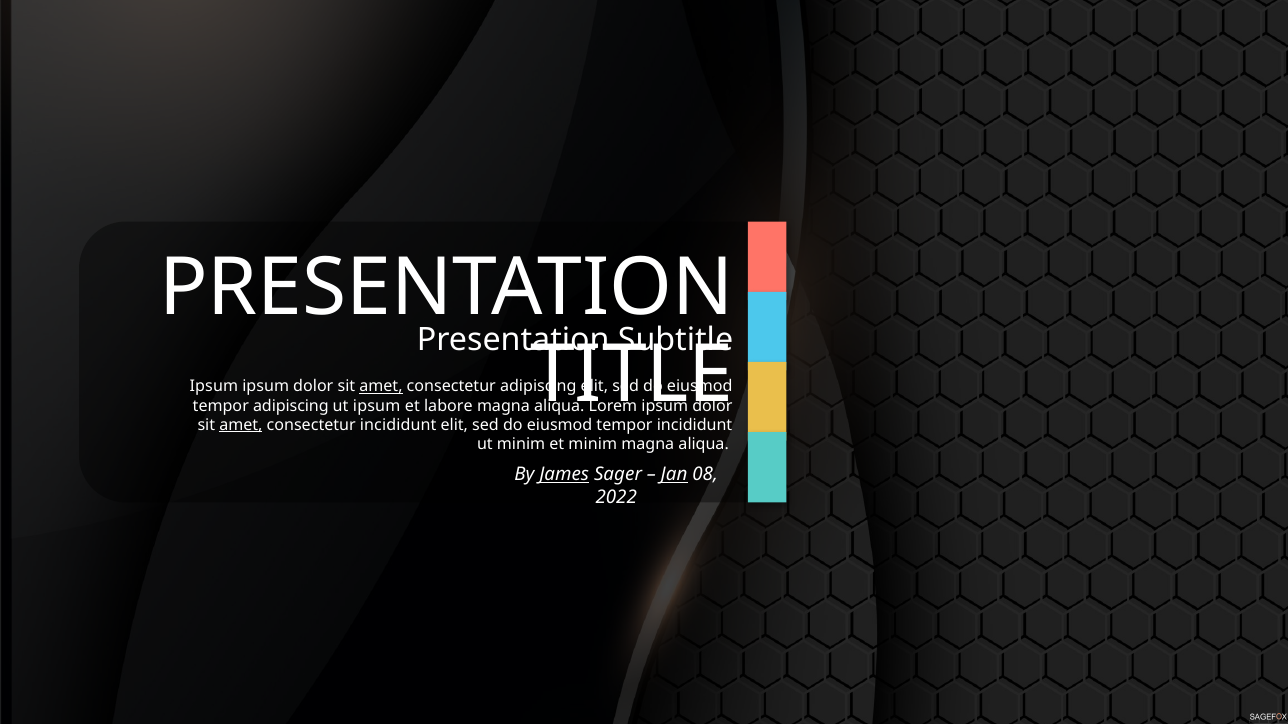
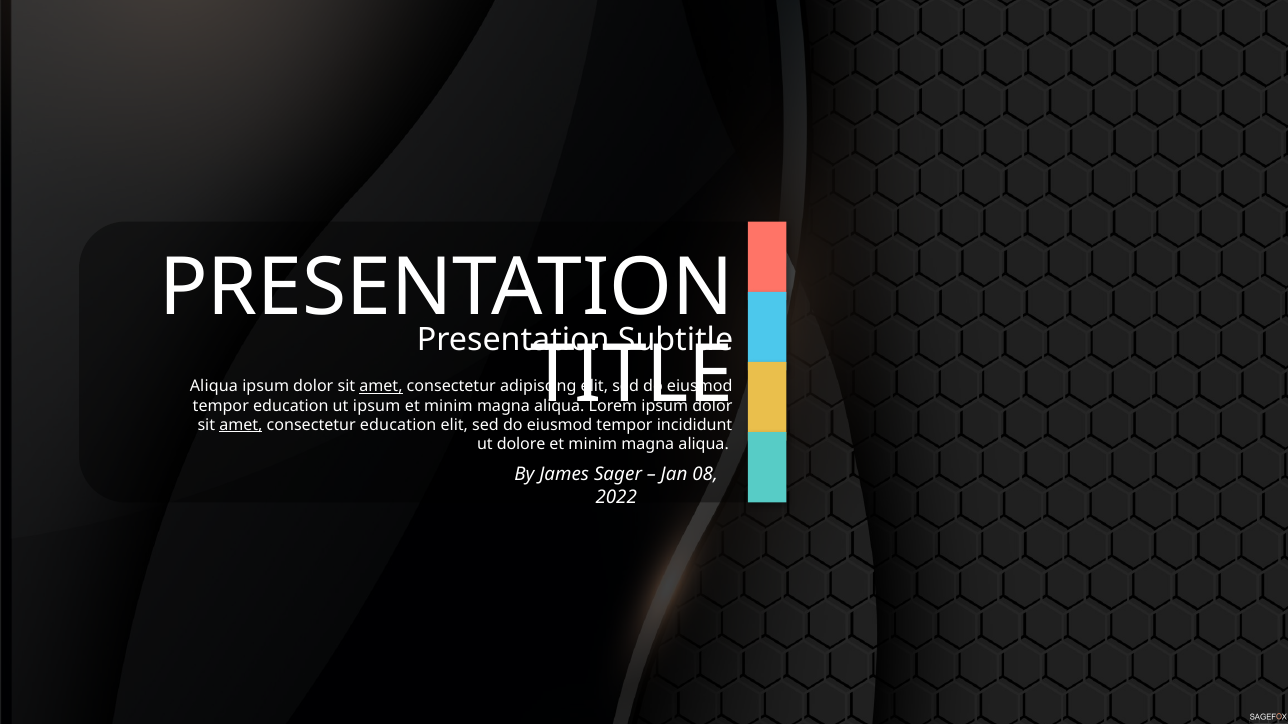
Ipsum: Ipsum -> Aliqua (214, 387)
tempor adipiscing: adipiscing -> education (291, 406)
labore: labore -> minim (448, 406)
consectetur incididunt: incididunt -> education (398, 425)
ut minim: minim -> dolore (521, 445)
James underline: present -> none (564, 475)
Jan underline: present -> none (674, 475)
